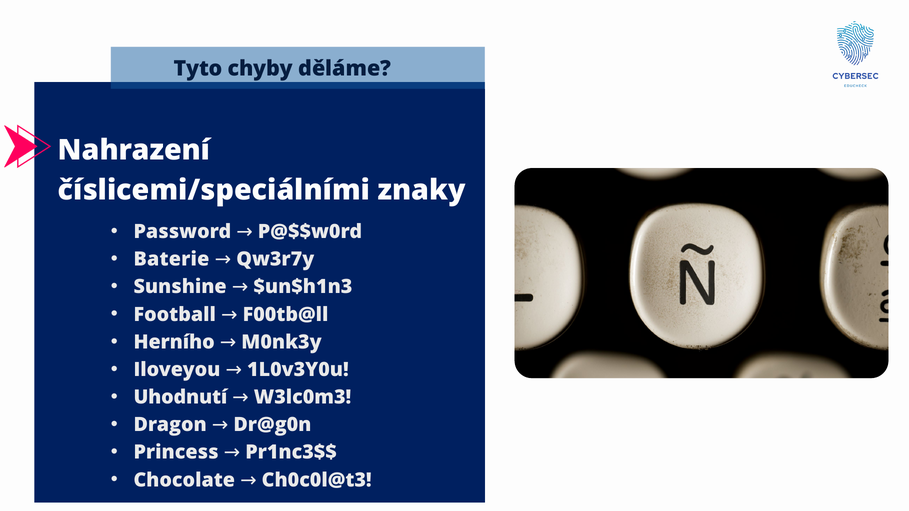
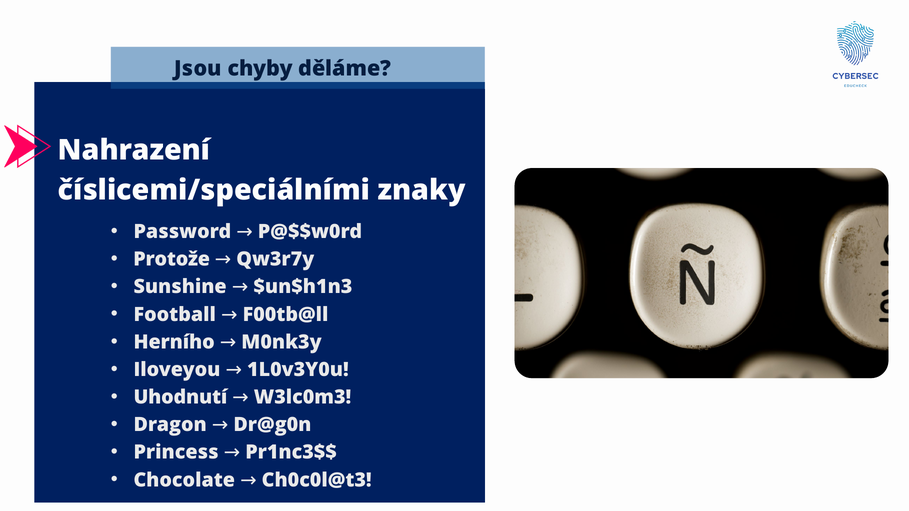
Tyto: Tyto -> Jsou (198, 69)
Baterie: Baterie -> Protože (172, 260)
